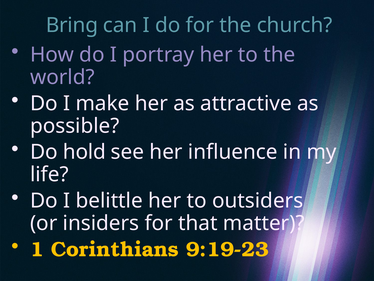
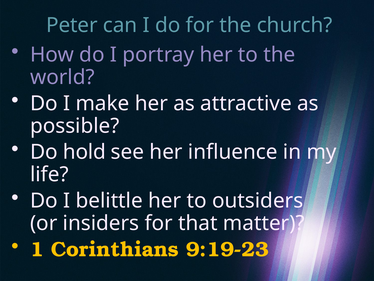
Bring: Bring -> Peter (72, 25)
